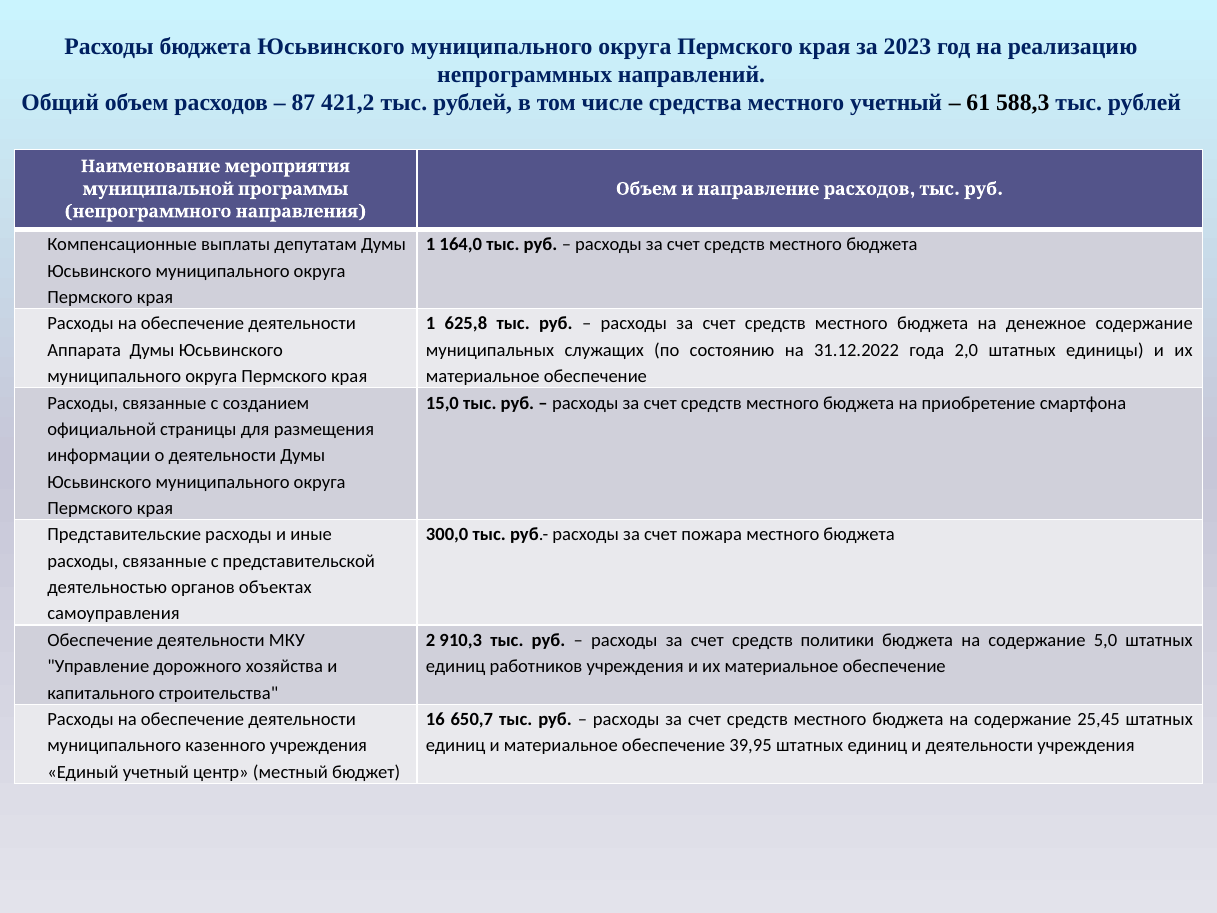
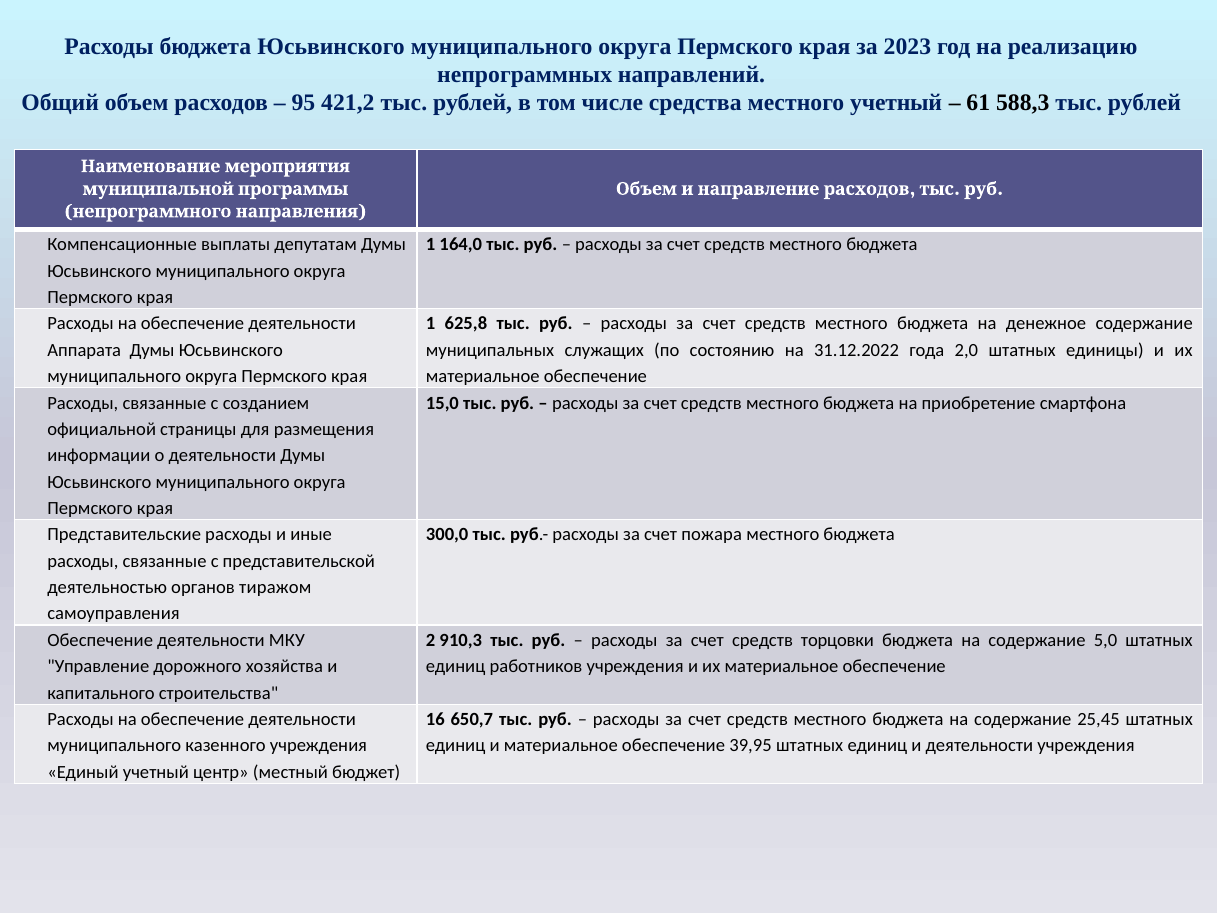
87: 87 -> 95 (303, 103)
объектах: объектах -> тиражом (275, 587)
политики: политики -> торцовки (837, 640)
